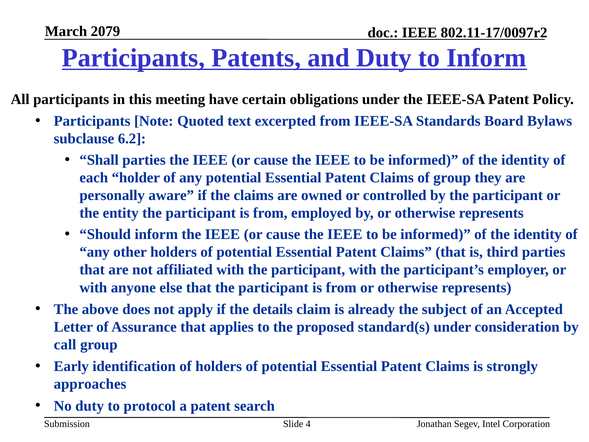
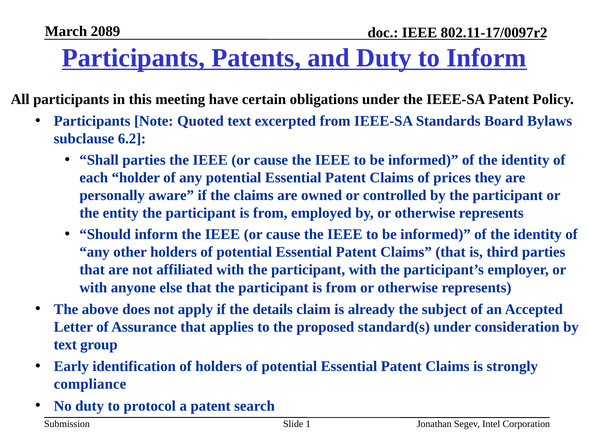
2079: 2079 -> 2089 (105, 31)
of group: group -> prices (452, 178)
call: call -> text (65, 344)
approaches: approaches -> compliance (90, 384)
4: 4 -> 1 (308, 424)
